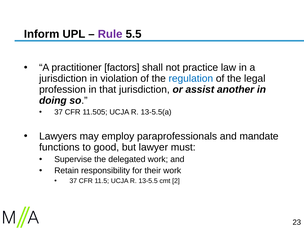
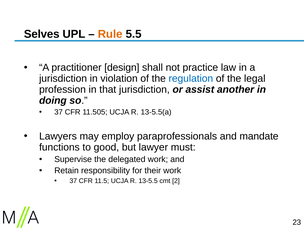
Inform: Inform -> Selves (42, 34)
Rule colour: purple -> orange (110, 34)
factors: factors -> design (122, 68)
